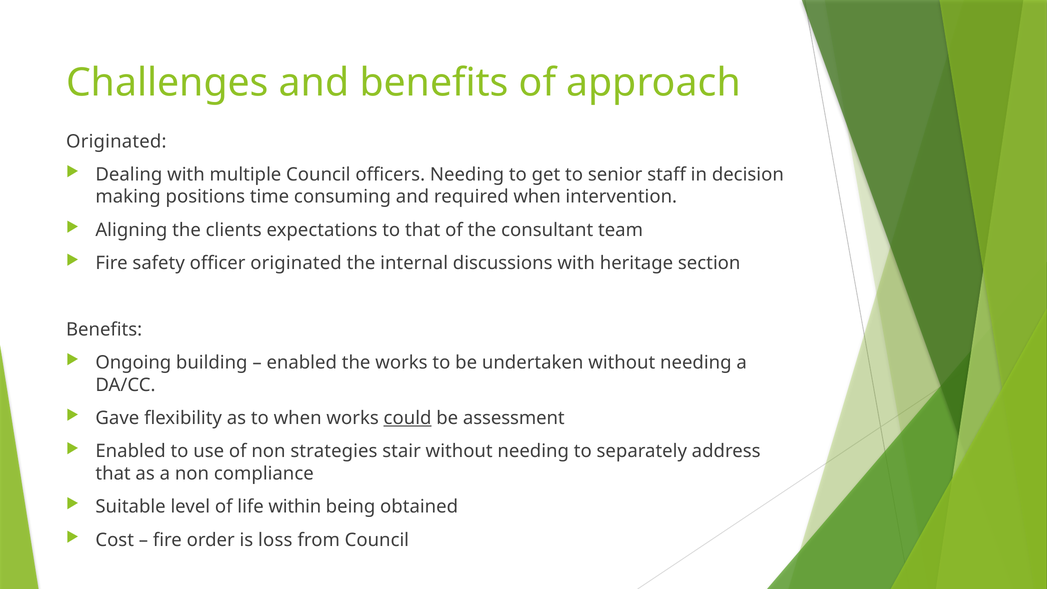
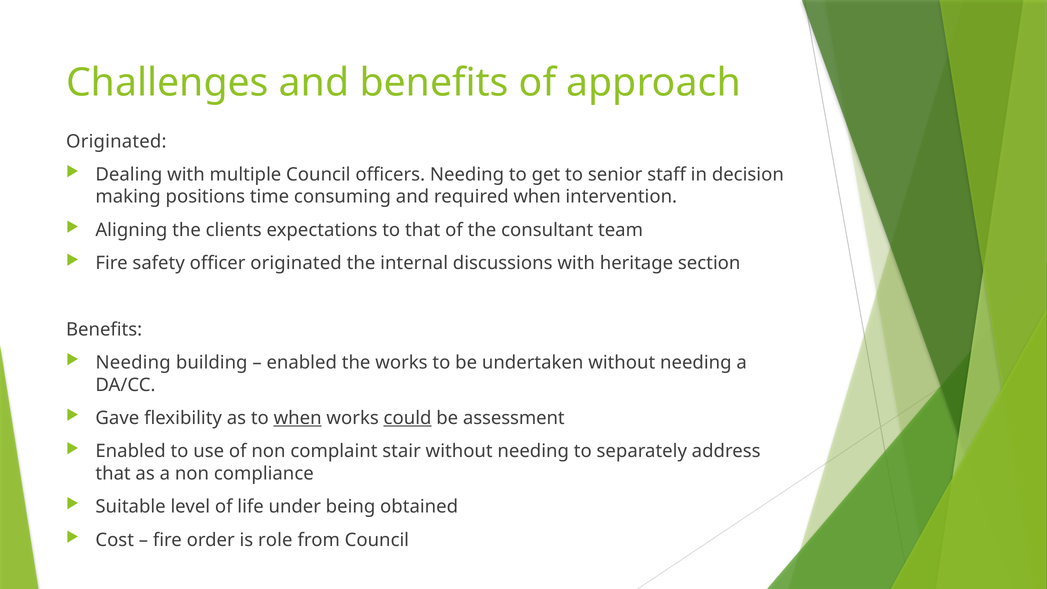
Ongoing: Ongoing -> Needing (133, 363)
when underline: none -> present (298, 418)
strategies: strategies -> complaint (334, 451)
within: within -> under (295, 507)
loss: loss -> role (275, 540)
